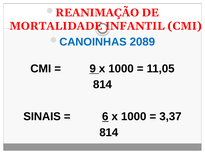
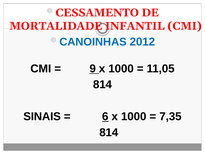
REANIMAÇÃO: REANIMAÇÃO -> CESSAMENTO (97, 13)
2089: 2089 -> 2012 (142, 42)
3,37: 3,37 -> 7,35 (170, 116)
